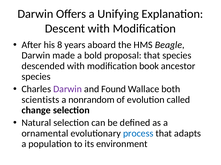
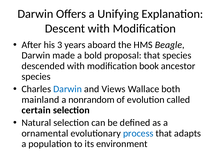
8: 8 -> 3 (60, 45)
Darwin colour: purple -> blue (68, 89)
Found: Found -> Views (113, 89)
scientists: scientists -> mainland (40, 100)
change: change -> certain (36, 111)
